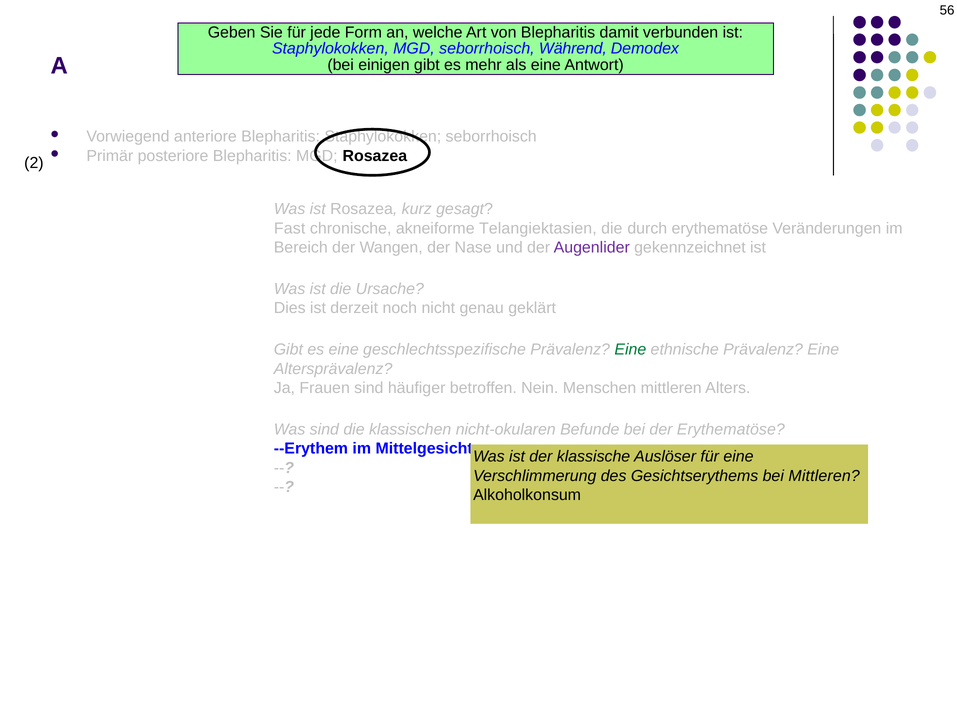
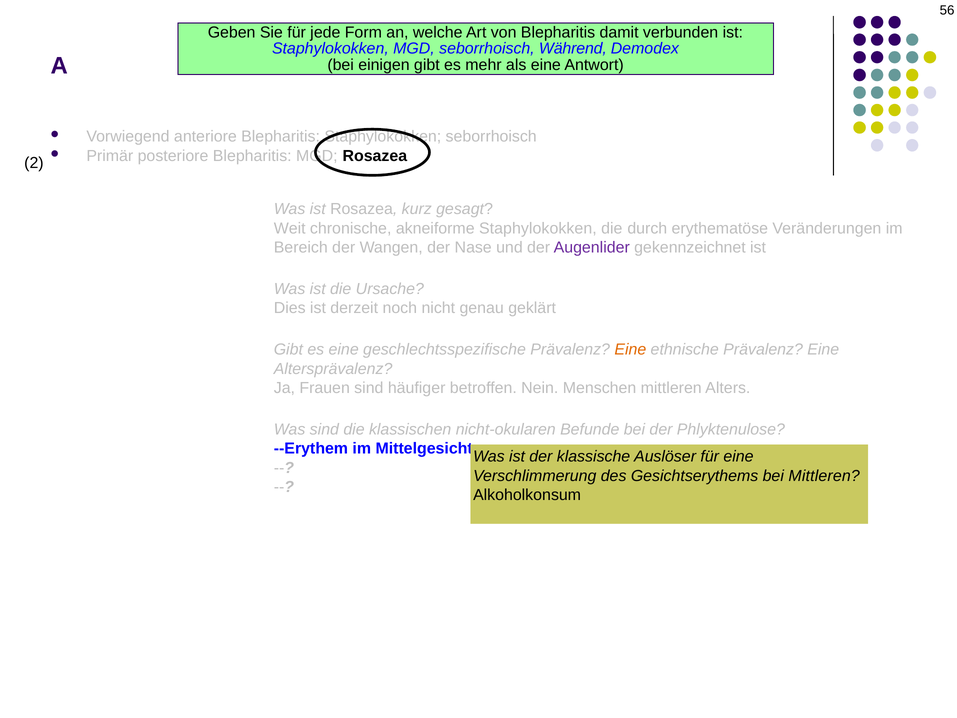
Fast: Fast -> Weit (290, 228)
akneiforme Telangiektasien: Telangiektasien -> Staphylokokken (538, 228)
Eine colour: green -> orange (630, 350)
der Erythematöse: Erythematöse -> Phlyktenulose (731, 429)
